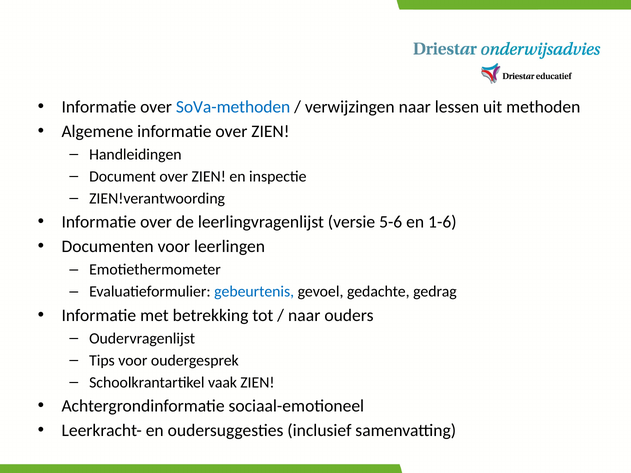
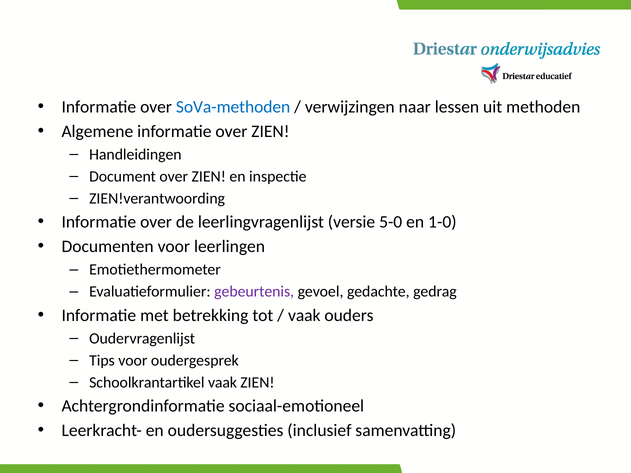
5-6: 5-6 -> 5-0 (391, 222)
1-6: 1-6 -> 1-0 (442, 222)
gebeurtenis colour: blue -> purple (254, 292)
naar: naar -> vaak (304, 316)
